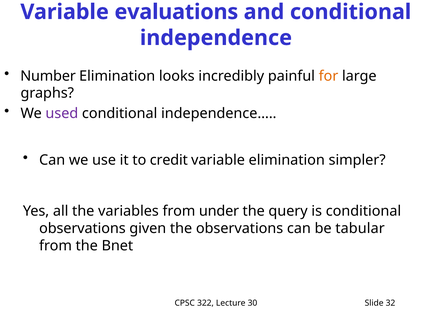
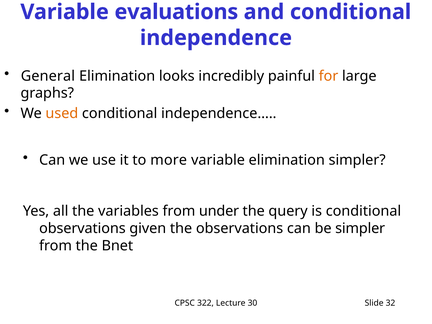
Number: Number -> General (48, 76)
used colour: purple -> orange (62, 113)
credit: credit -> more (169, 160)
be tabular: tabular -> simpler (360, 228)
